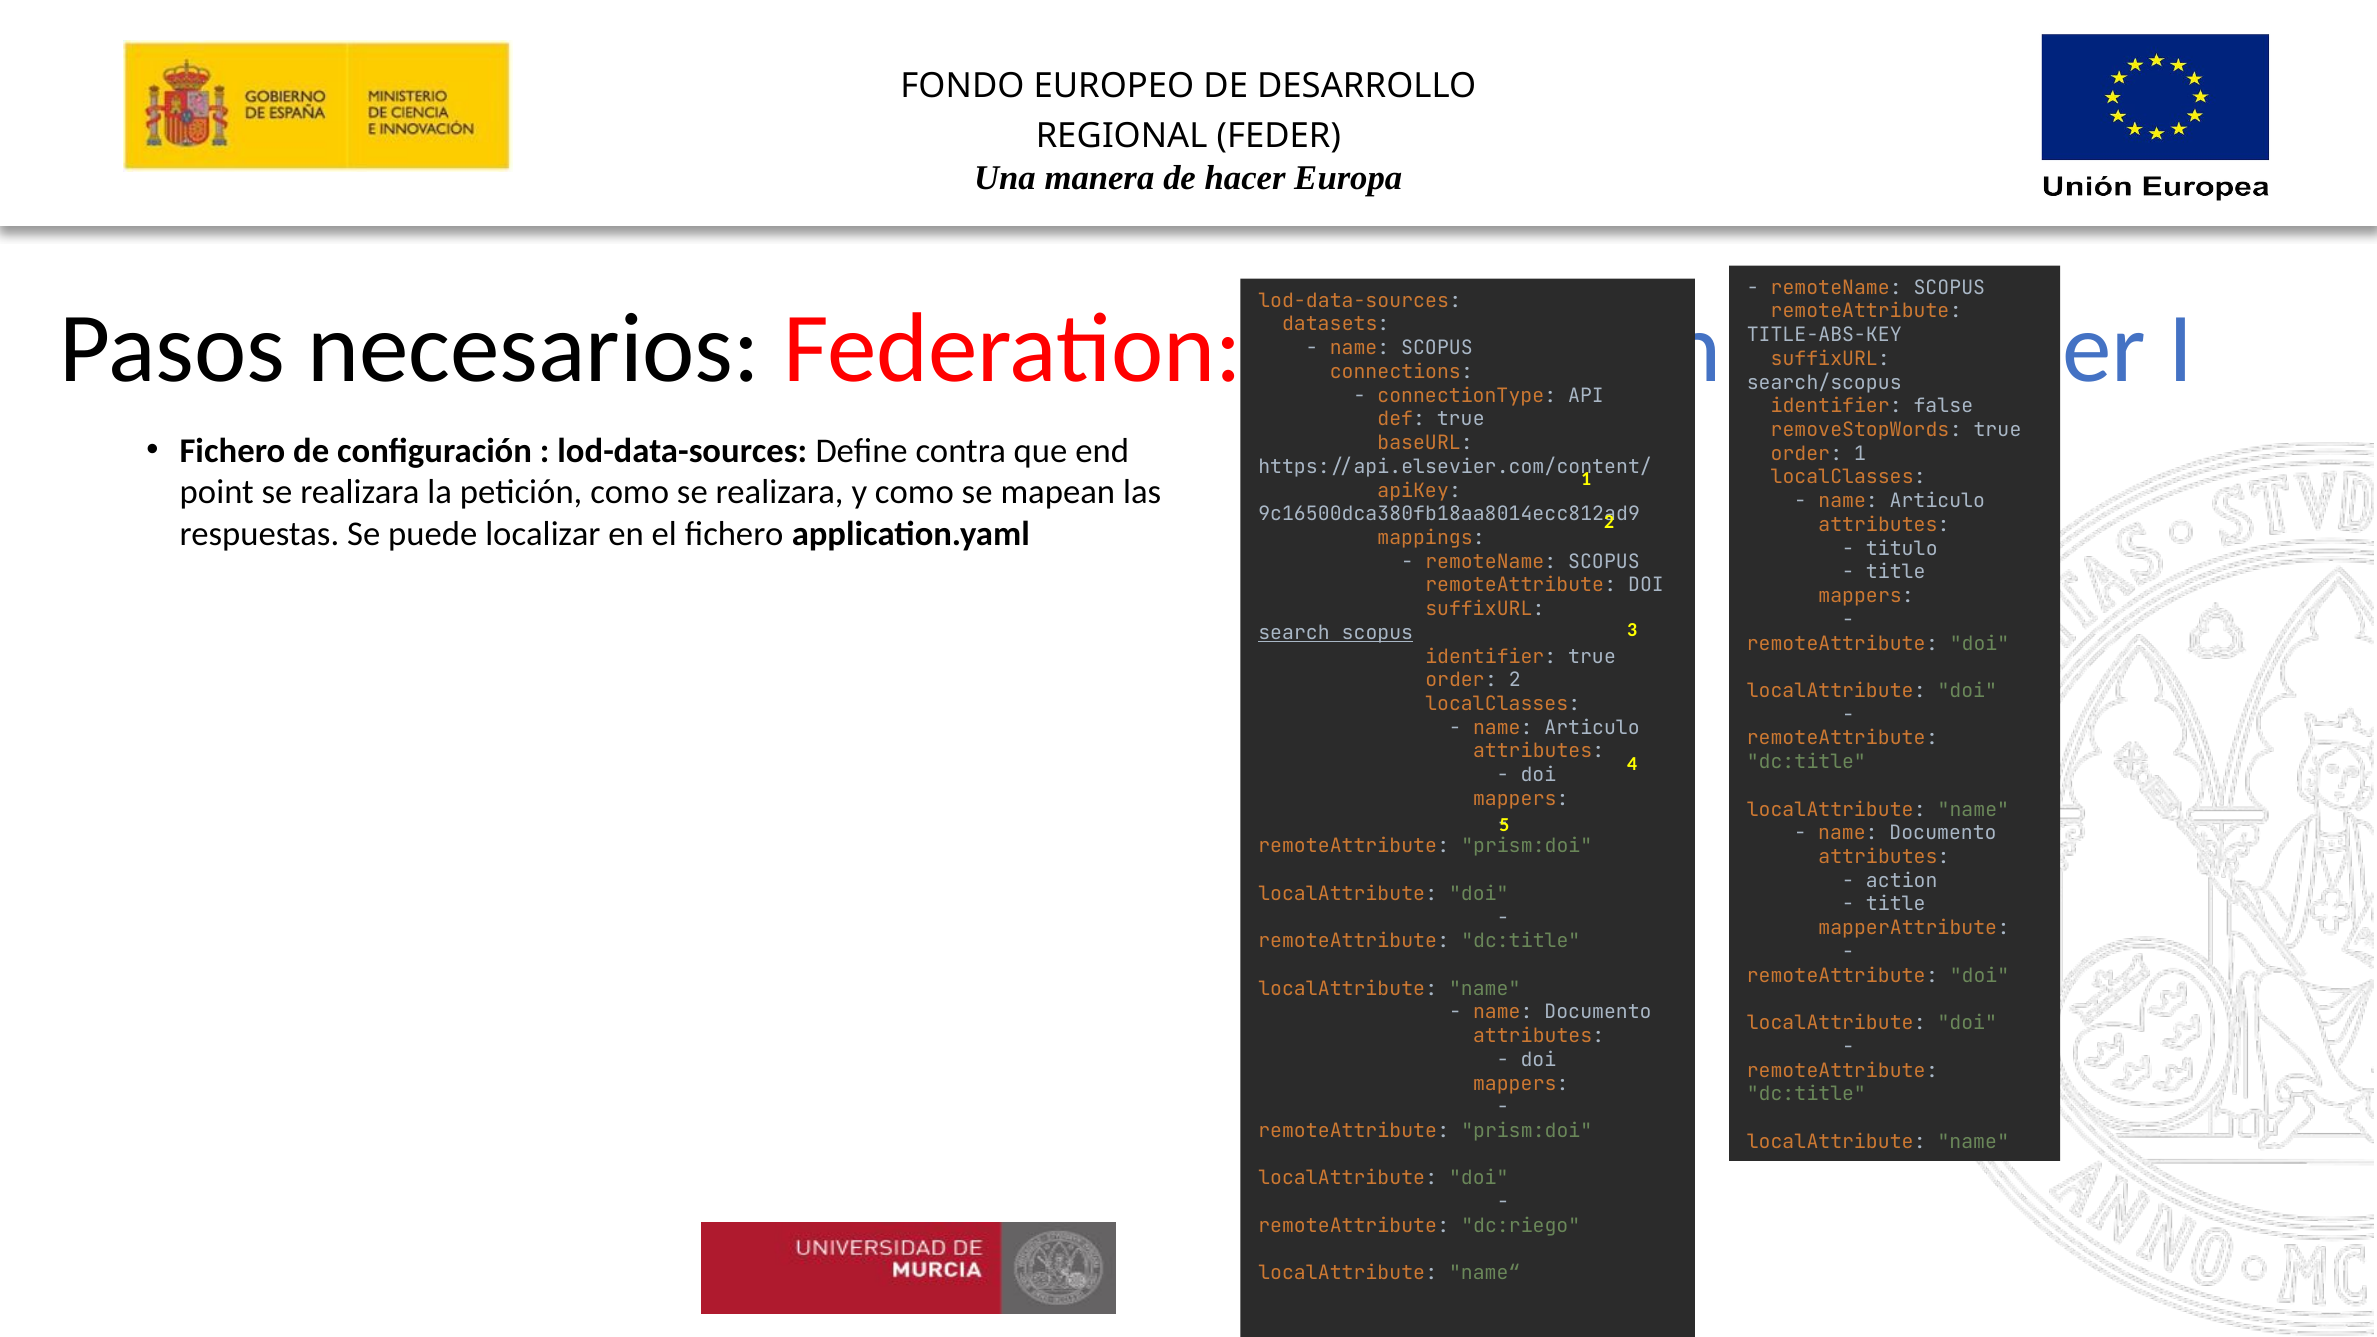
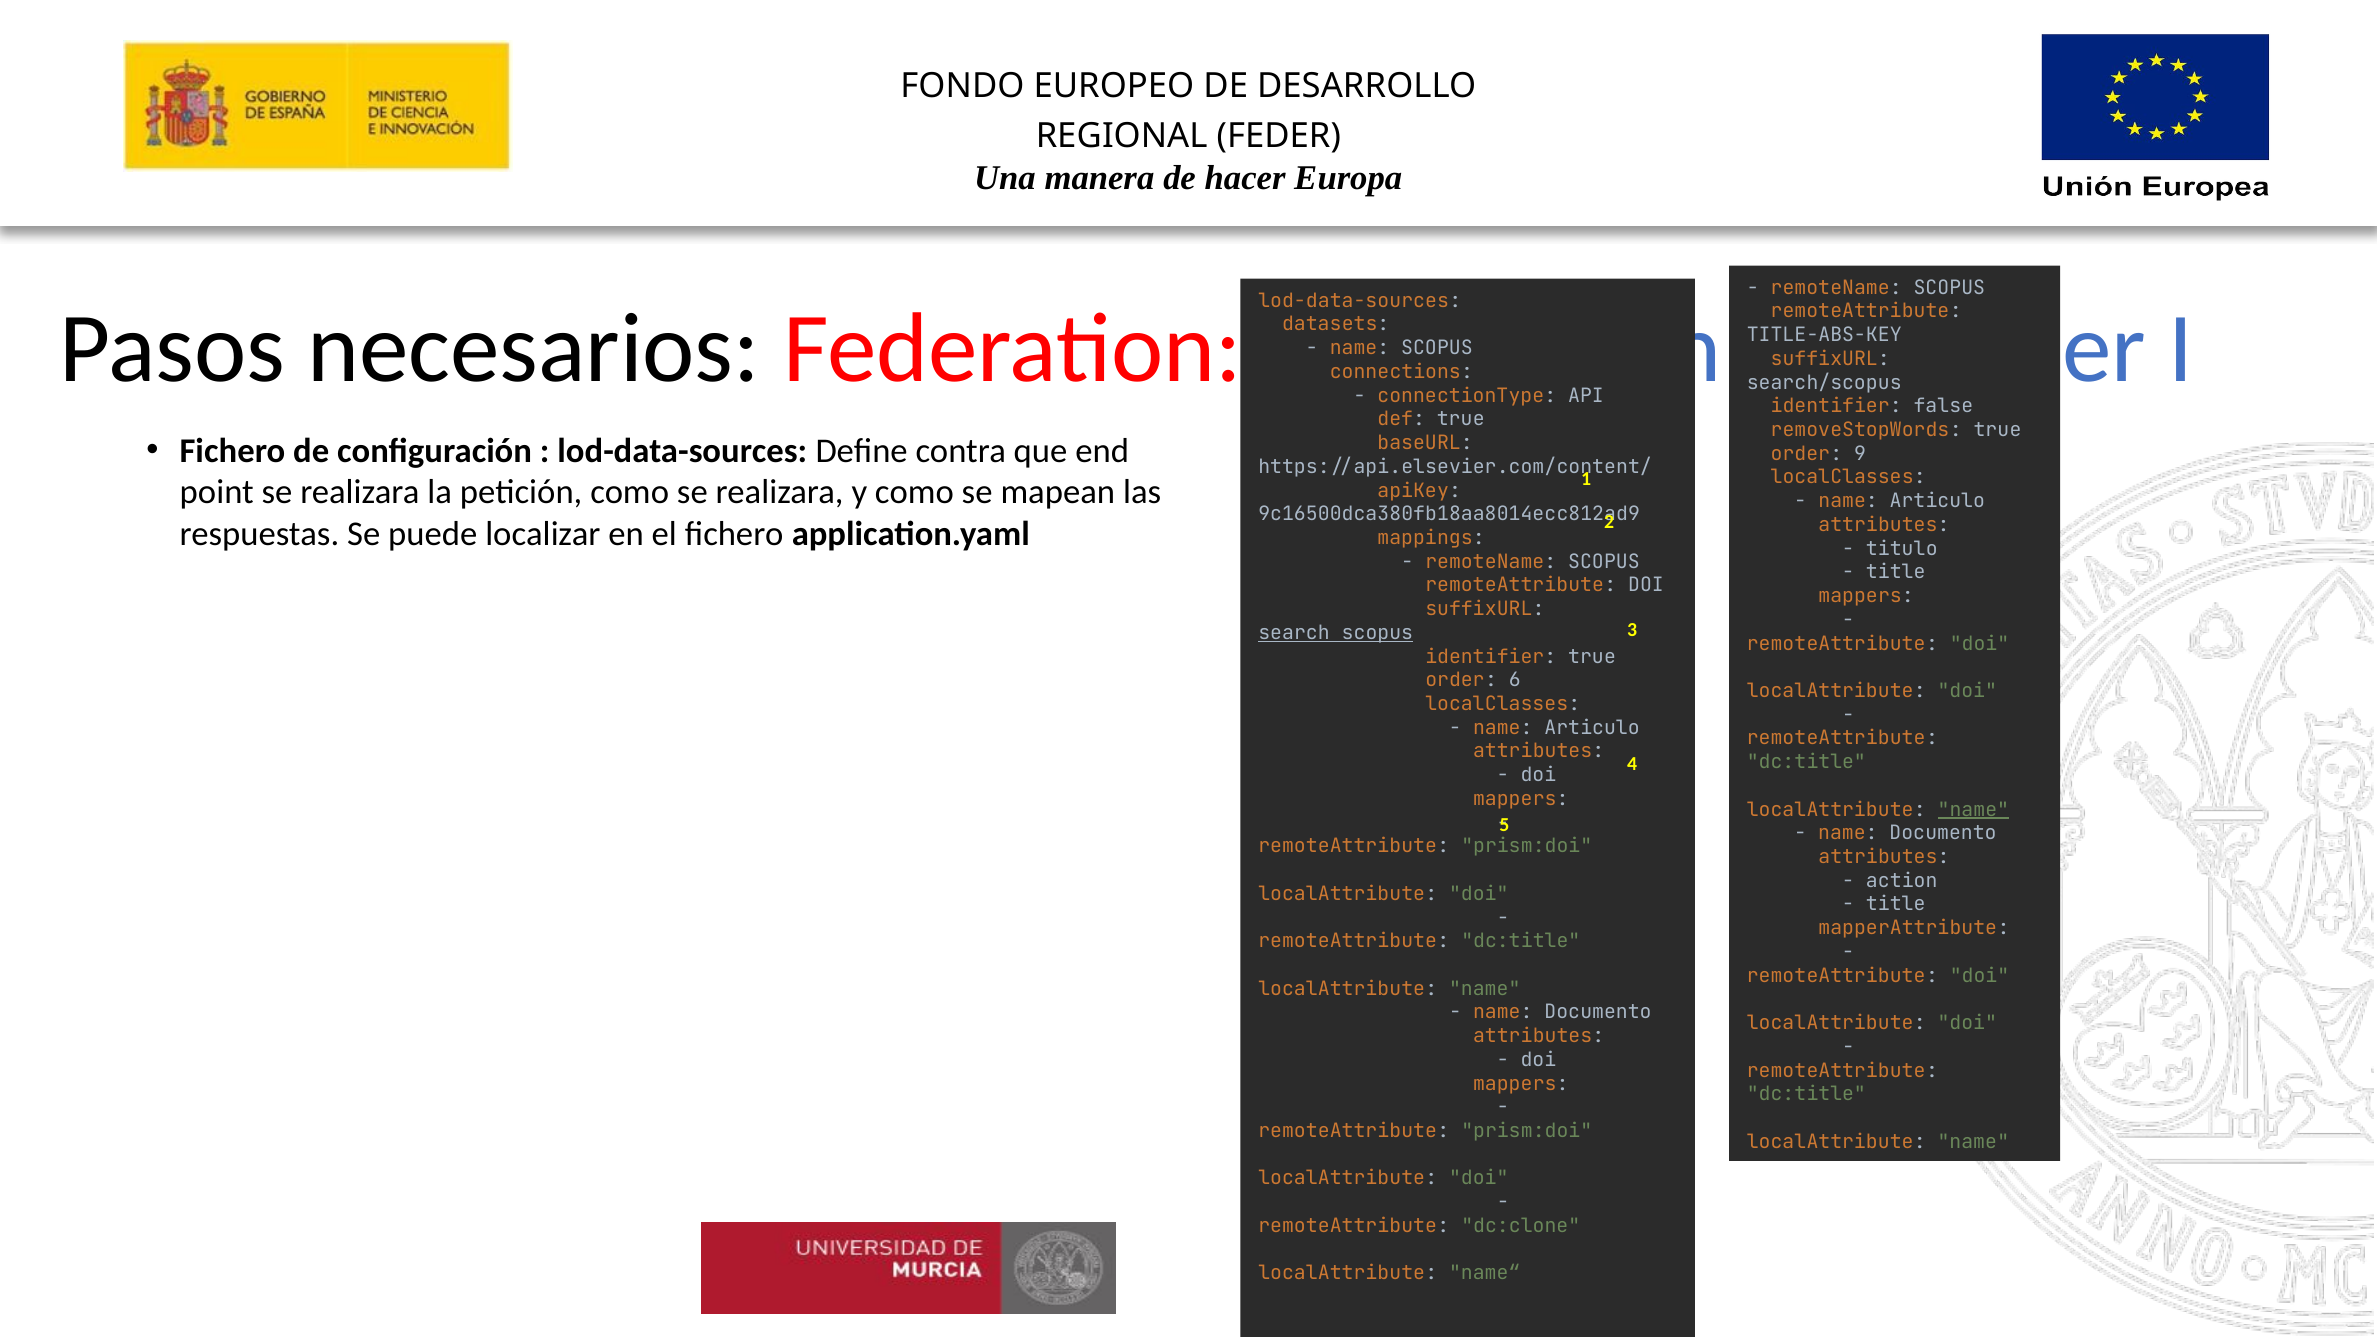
order 1: 1 -> 9 (1860, 454)
order 2: 2 -> 6 (1515, 680)
name underline: none -> present (1973, 810)
dc:riego: dc:riego -> dc:clone (1521, 1226)
